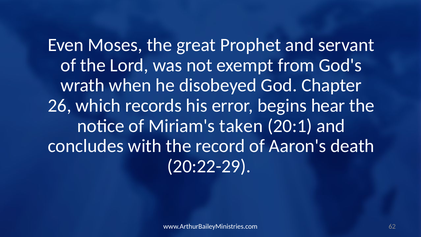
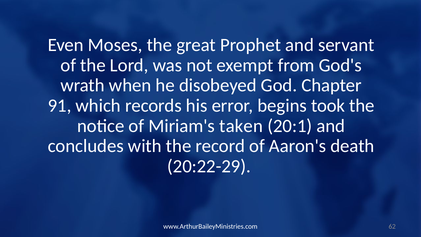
26: 26 -> 91 (60, 106)
hear: hear -> took (328, 106)
